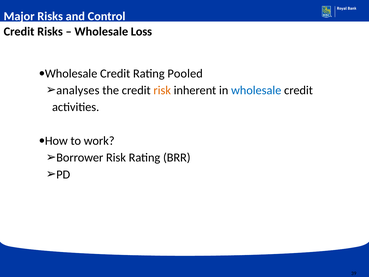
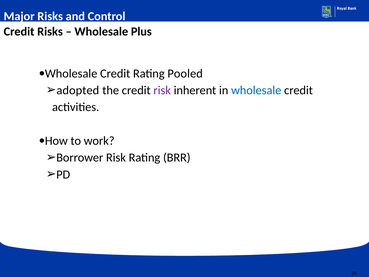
Loss: Loss -> Plus (141, 32)
analyses: analyses -> adopted (78, 90)
risk colour: orange -> purple (162, 90)
